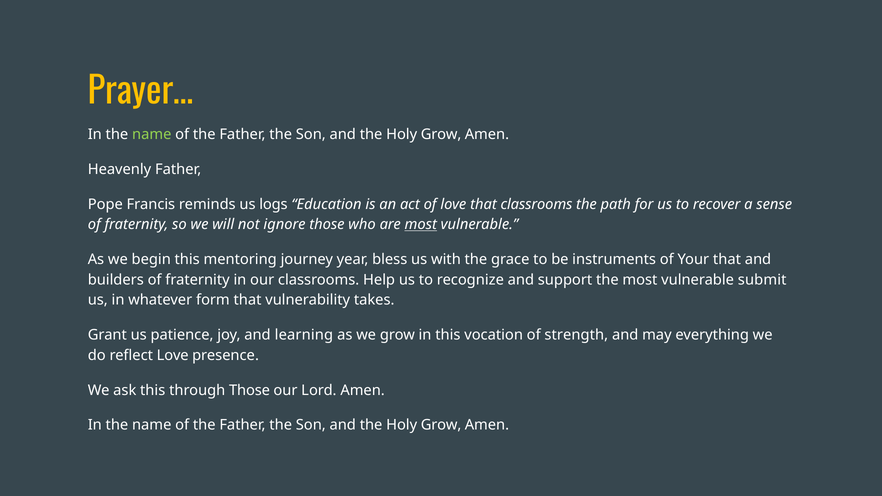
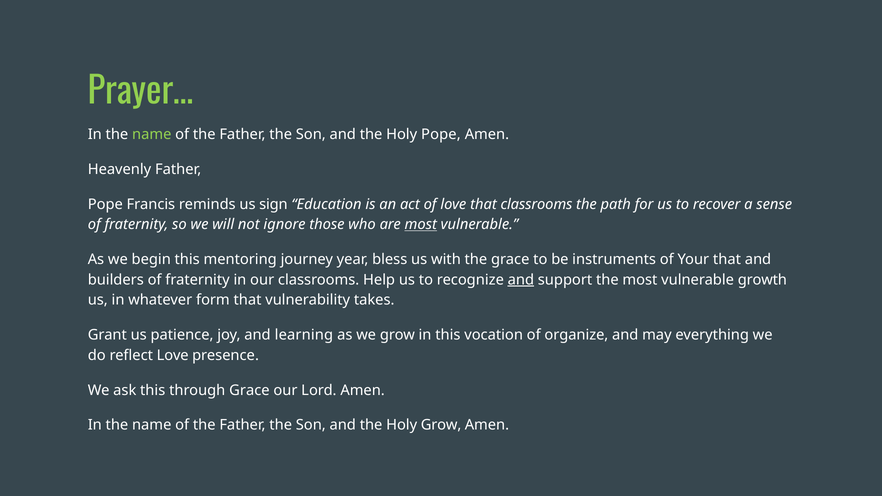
Prayer… colour: yellow -> light green (141, 92)
Grow: Grow -> Pope (441, 134)
logs: logs -> sign (273, 204)
and underline: none -> present (521, 280)
submit: submit -> growth (762, 280)
strength: strength -> organize (576, 335)
through Those: Those -> Grace (249, 390)
